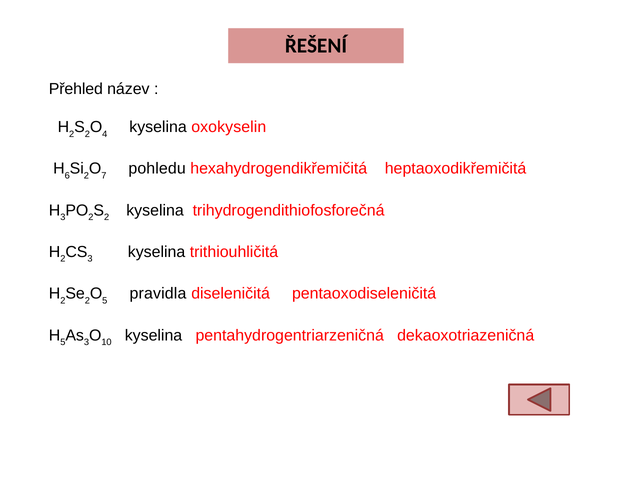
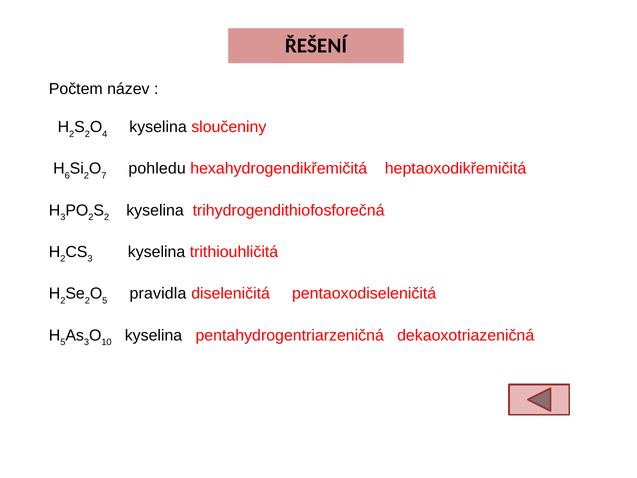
Přehled: Přehled -> Počtem (76, 89)
oxokyselin: oxokyselin -> sloučeniny (229, 127)
